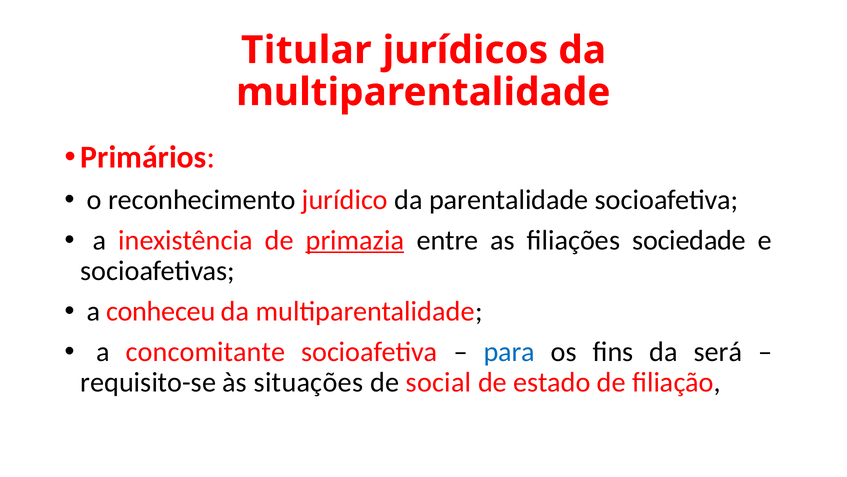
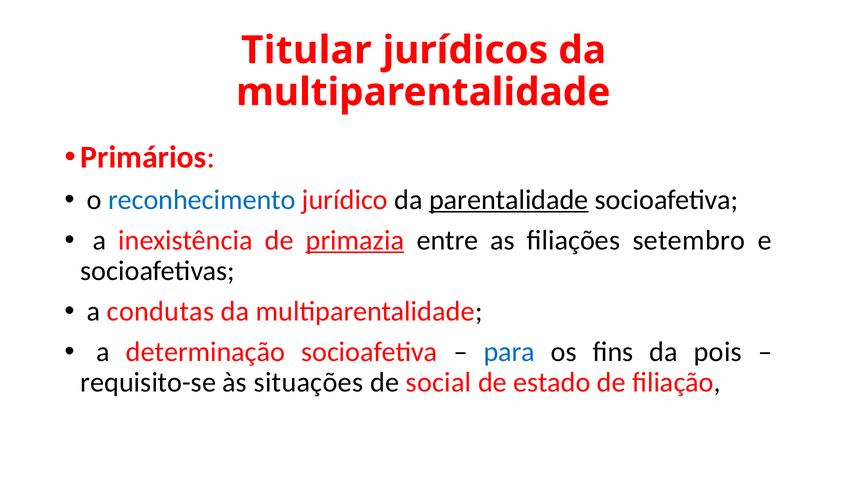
reconhecimento colour: black -> blue (202, 199)
parentalidade underline: none -> present (509, 199)
sociedade: sociedade -> setembro (689, 240)
conheceu: conheceu -> condutas (160, 311)
concomitante: concomitante -> determinação (206, 351)
será: será -> pois (718, 351)
